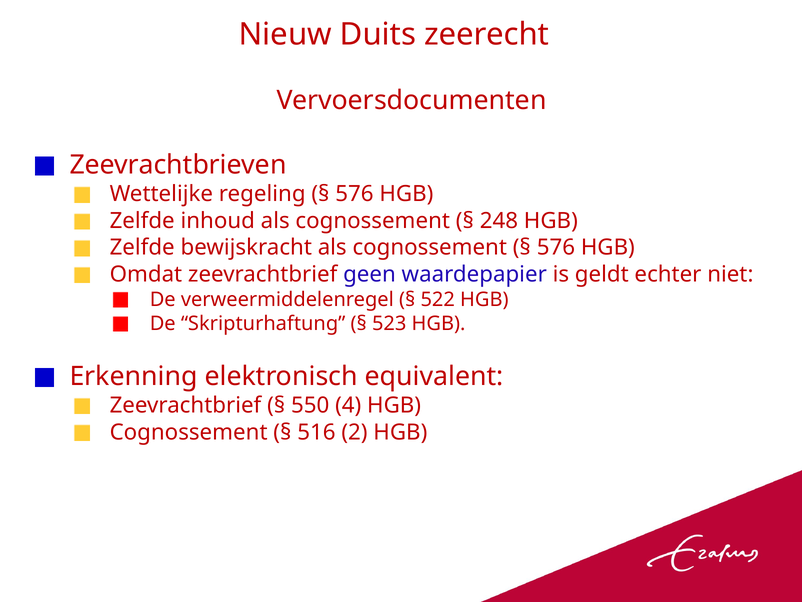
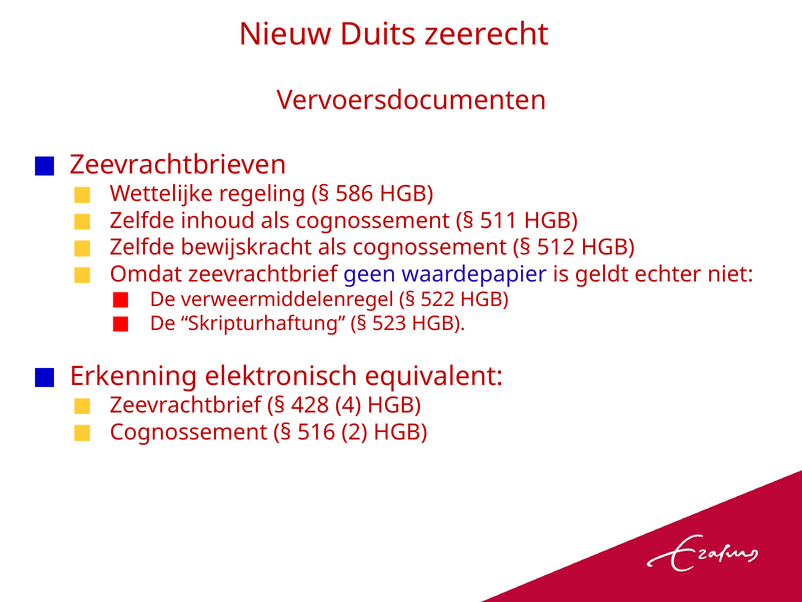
576: 576 -> 586 (354, 194)
248: 248 -> 511 (499, 221)
576: 576 -> 512 (556, 247)
550: 550 -> 428 (310, 405)
